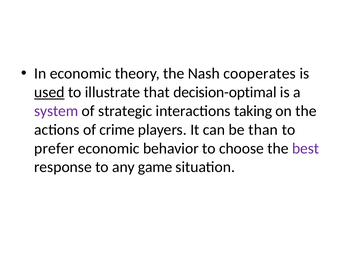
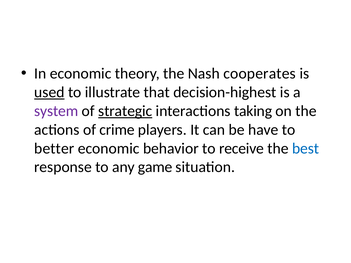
decision-optimal: decision-optimal -> decision-highest (225, 92)
strategic underline: none -> present (125, 111)
than: than -> have (263, 130)
prefer: prefer -> better (54, 149)
choose: choose -> receive (242, 149)
best colour: purple -> blue (306, 149)
